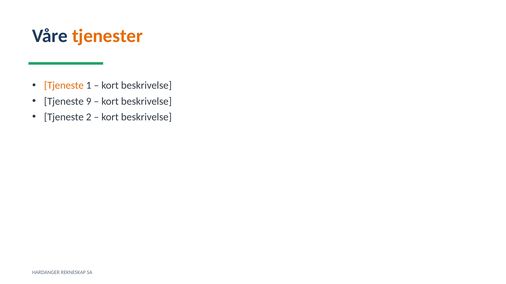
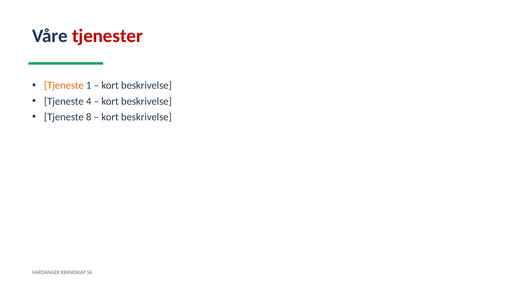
tjenester colour: orange -> red (107, 36)
9: 9 -> 4 (89, 102)
2: 2 -> 8 (89, 117)
